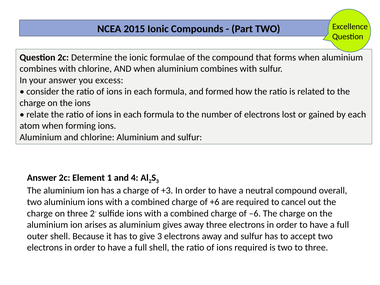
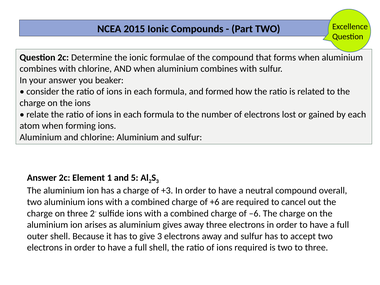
excess: excess -> beaker (109, 80)
4: 4 -> 5 (135, 178)
